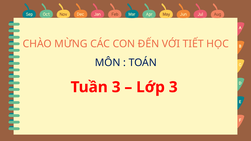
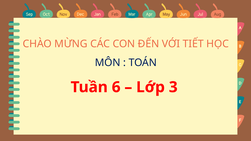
4TuTuần 3: 3 -> 6 (116, 87)
